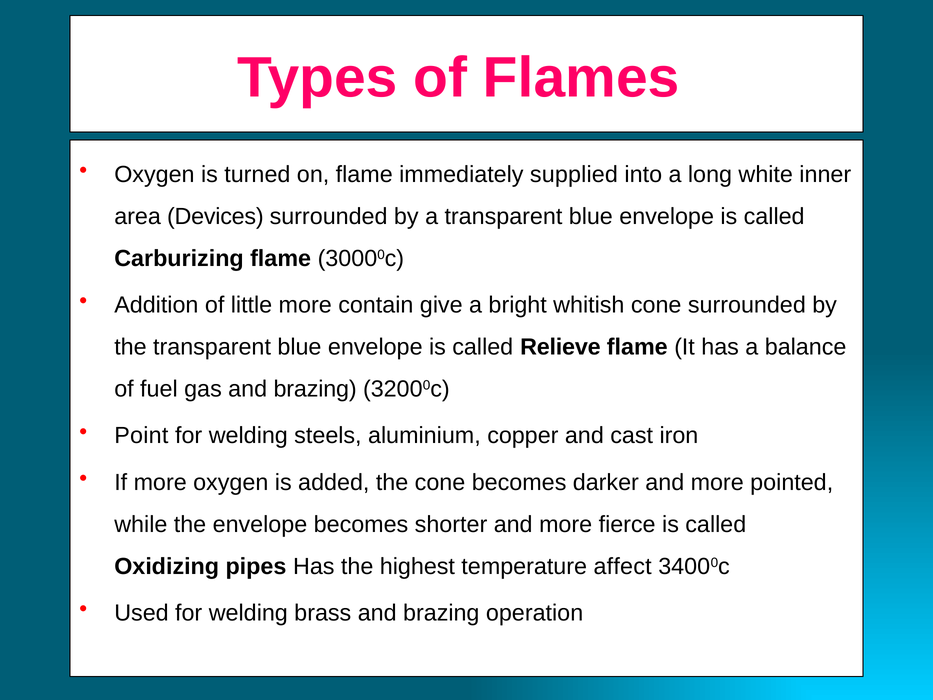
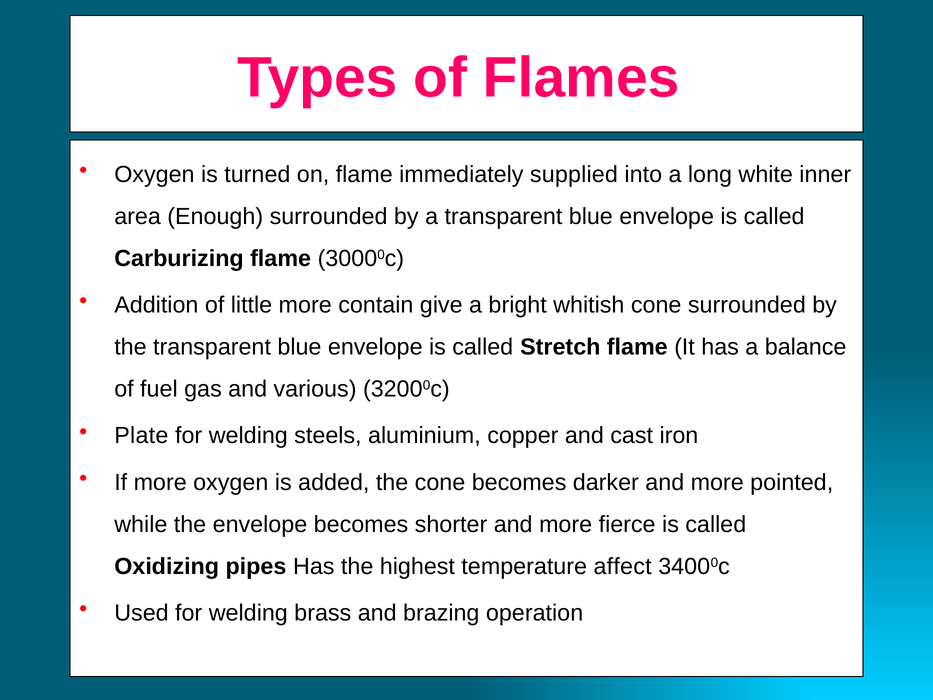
Devices: Devices -> Enough (215, 216)
Relieve: Relieve -> Stretch (560, 347)
gas and brazing: brazing -> various (315, 389)
Point: Point -> Plate (141, 435)
